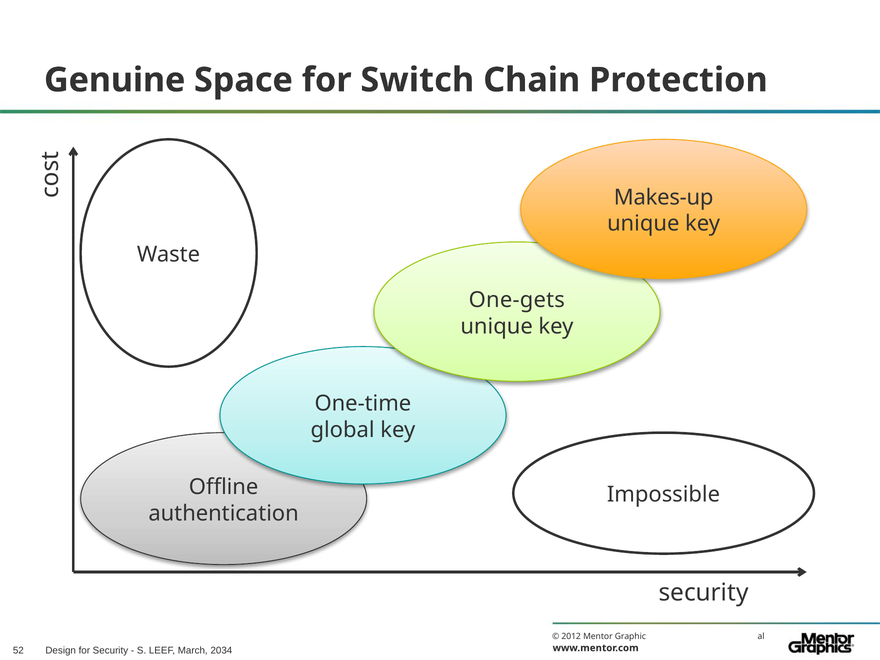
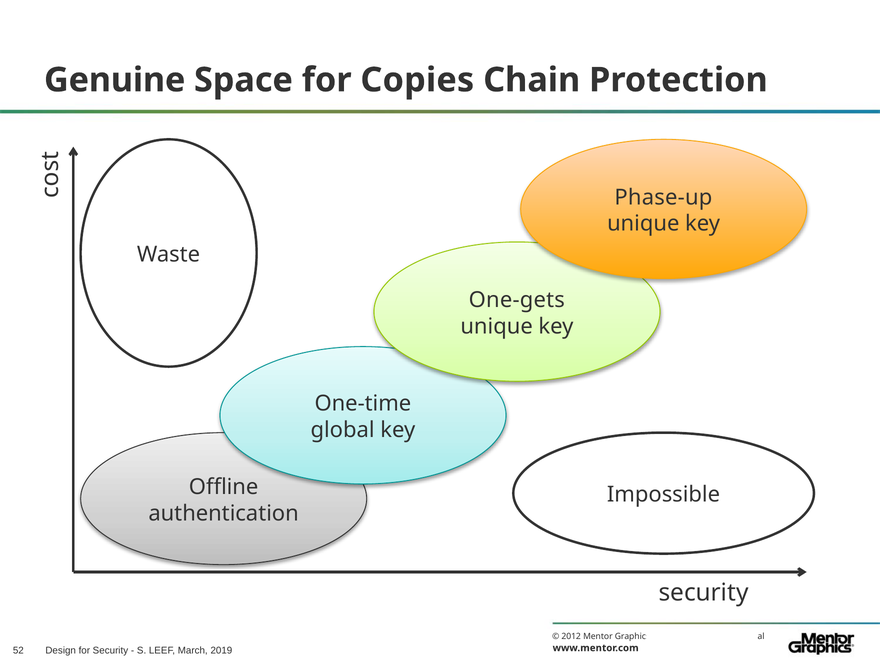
Switch: Switch -> Copies (417, 80)
Makes-up: Makes-up -> Phase-up (663, 197)
2034: 2034 -> 2019 (221, 650)
